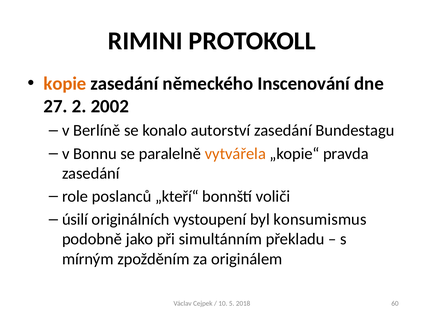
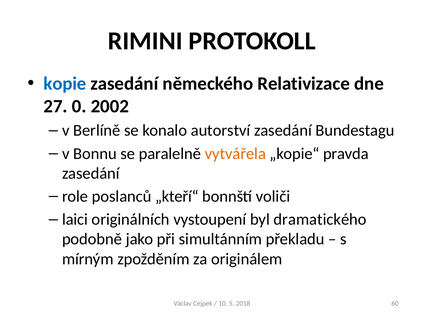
kopie colour: orange -> blue (65, 84)
Inscenování: Inscenování -> Relativizace (304, 84)
2: 2 -> 0 (79, 106)
úsilí: úsilí -> laici (75, 219)
konsumismus: konsumismus -> dramatického (320, 219)
